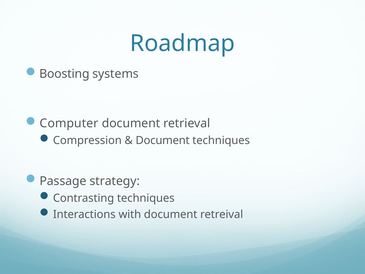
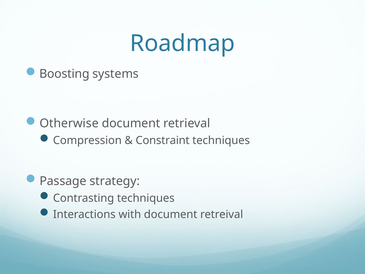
Computer: Computer -> Otherwise (69, 123)
Document: Document -> Constraint (163, 140)
